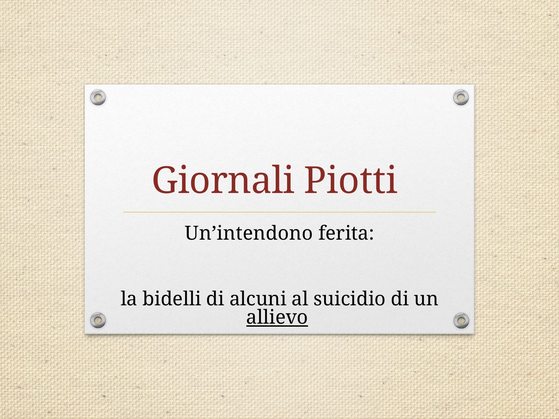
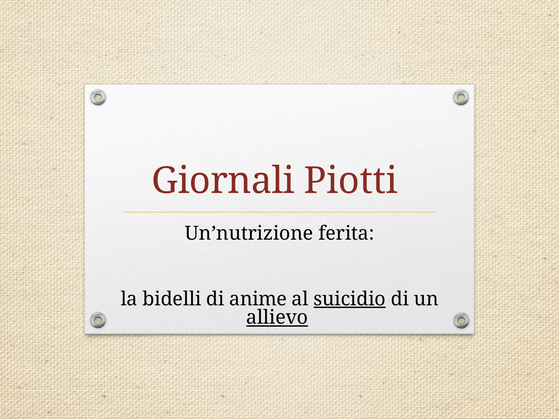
Un’intendono: Un’intendono -> Un’nutrizione (249, 233)
alcuni: alcuni -> anime (258, 299)
suicidio underline: none -> present (350, 299)
